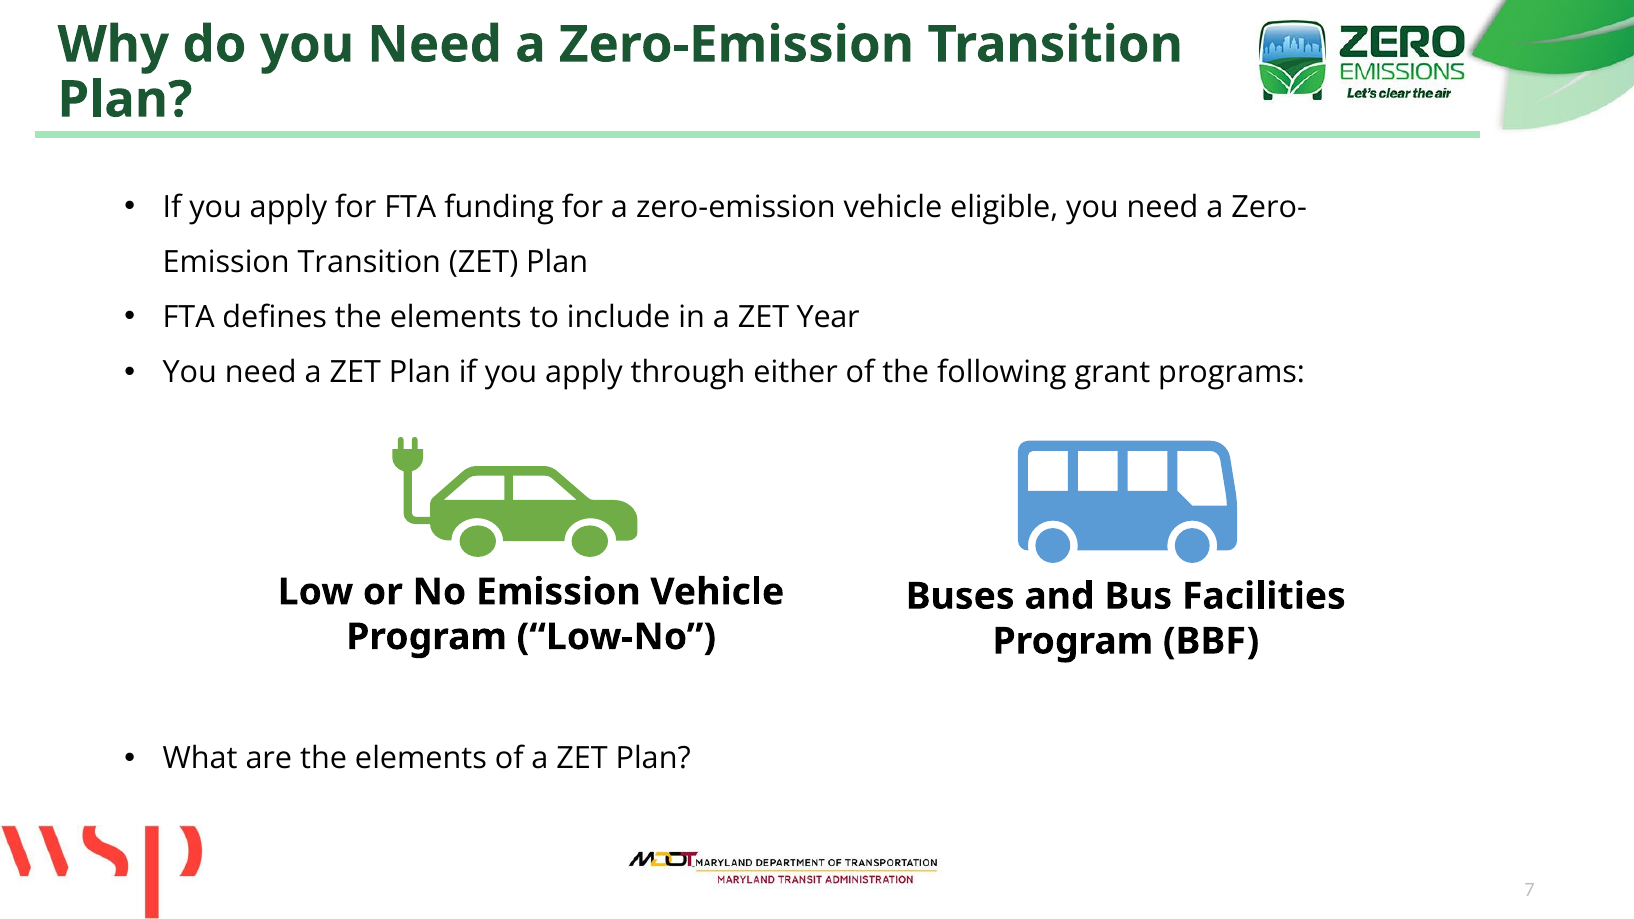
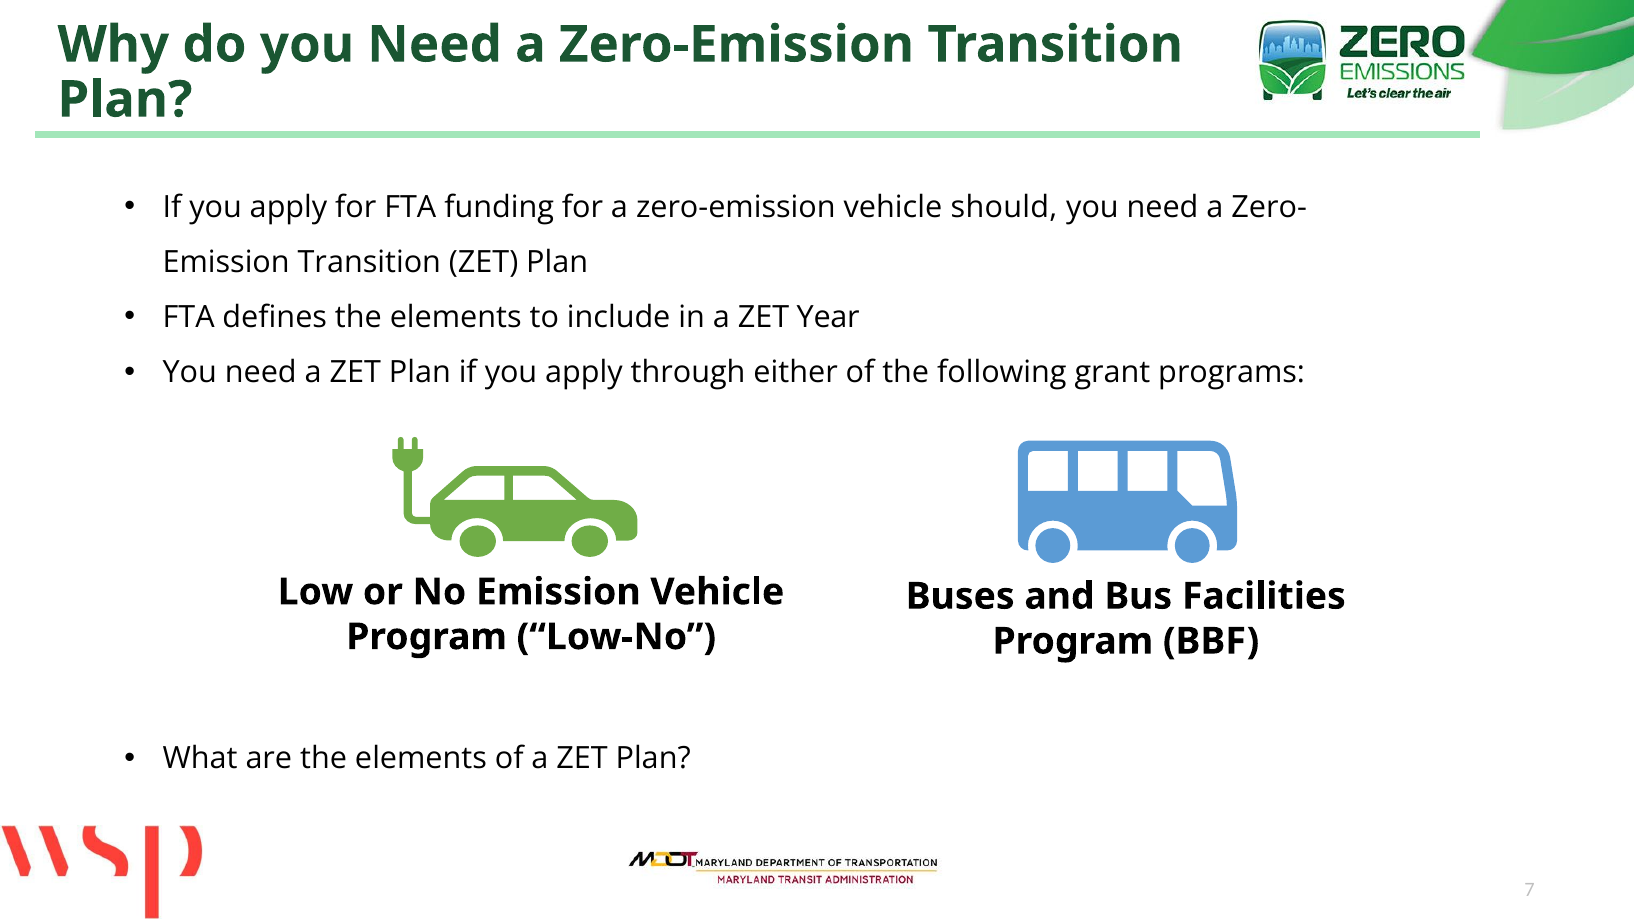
eligible: eligible -> should (1004, 207)
